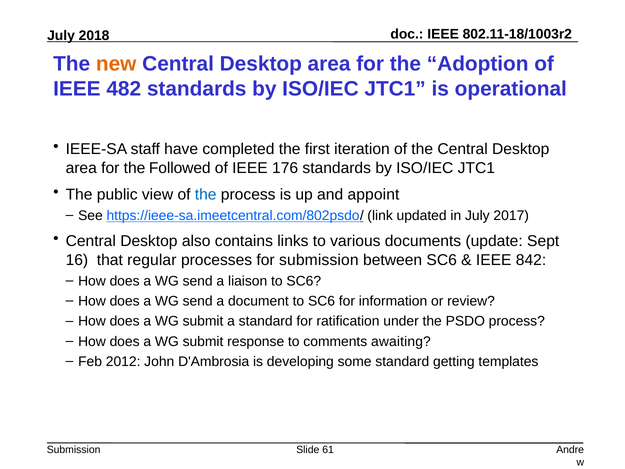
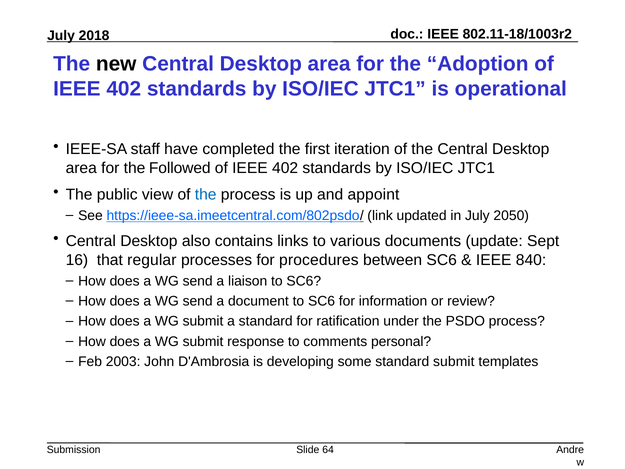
new colour: orange -> black (116, 64)
482: 482 -> 402 (124, 89)
176: 176 -> 402 (285, 168)
2017: 2017 -> 2050 (511, 215)
for submission: submission -> procedures (319, 260)
842: 842 -> 840 (531, 260)
awaiting: awaiting -> personal (401, 341)
2012: 2012 -> 2003 (123, 361)
standard getting: getting -> submit (454, 361)
61: 61 -> 64 (328, 450)
